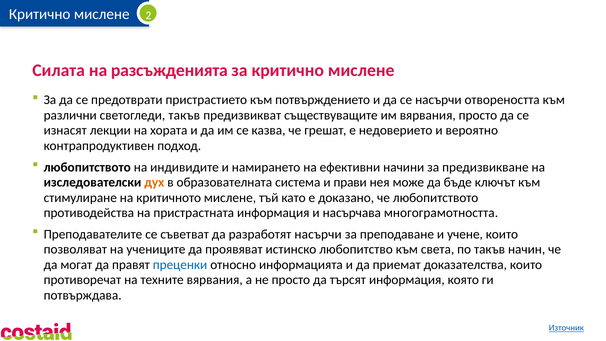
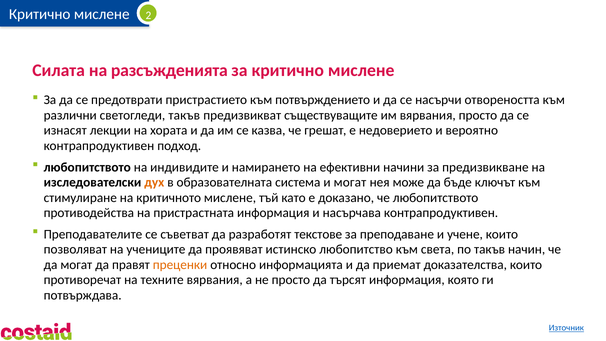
и прави: прави -> могат (350, 182)
насърчава многограмотността: многограмотността -> контрапродуктивен (441, 213)
разработят насърчи: насърчи -> текстове (318, 234)
преценки colour: blue -> orange (180, 265)
